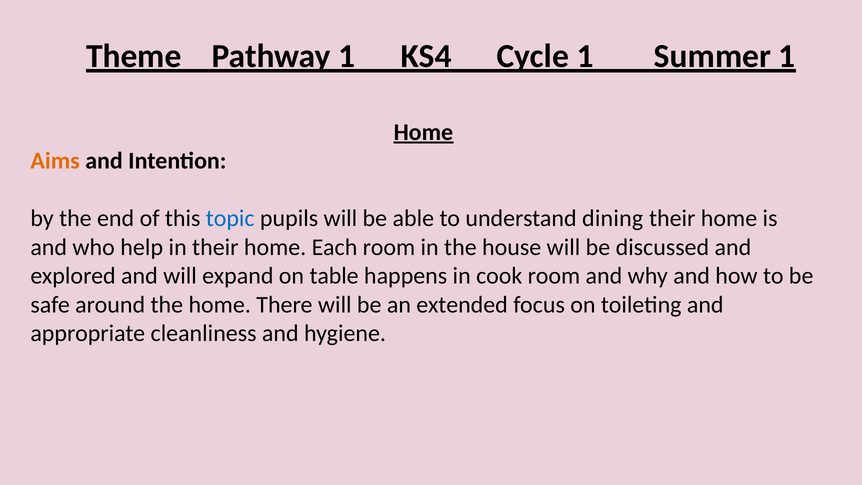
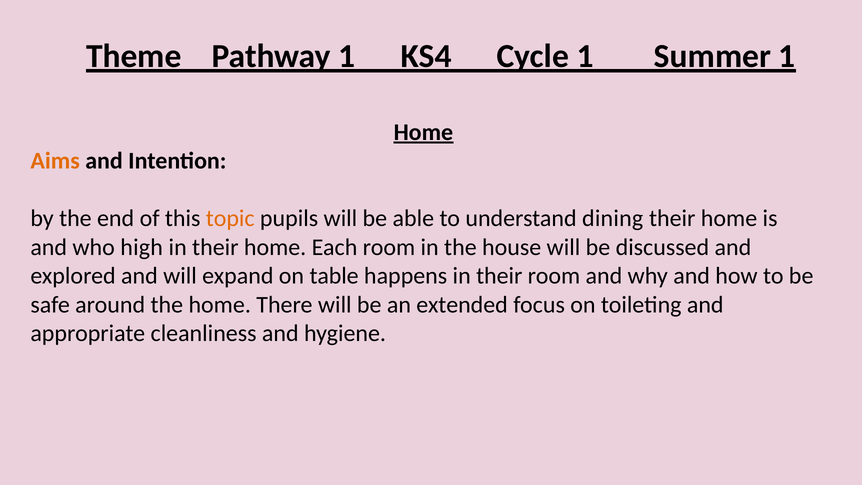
topic colour: blue -> orange (230, 218)
help: help -> high (142, 247)
happens in cook: cook -> their (499, 276)
